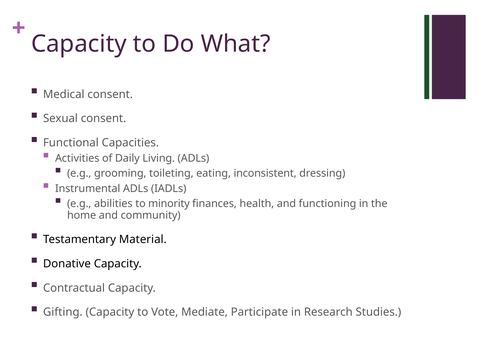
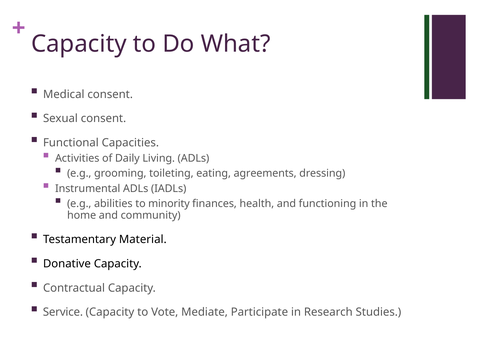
inconsistent: inconsistent -> agreements (265, 173)
Gifting: Gifting -> Service (63, 312)
